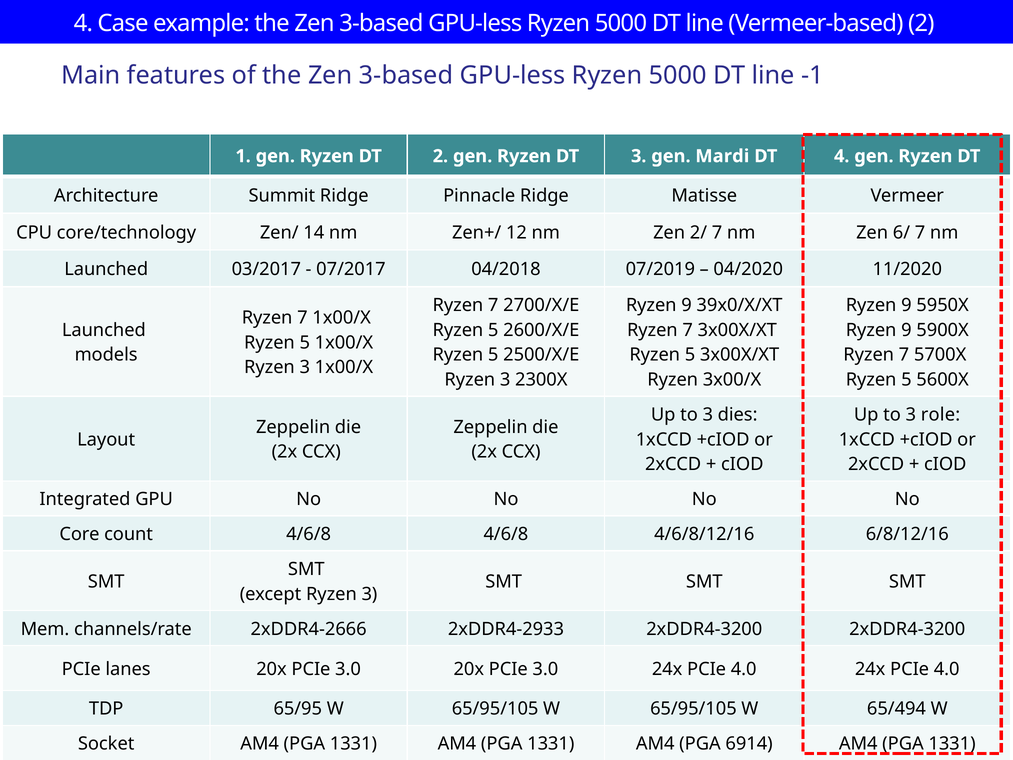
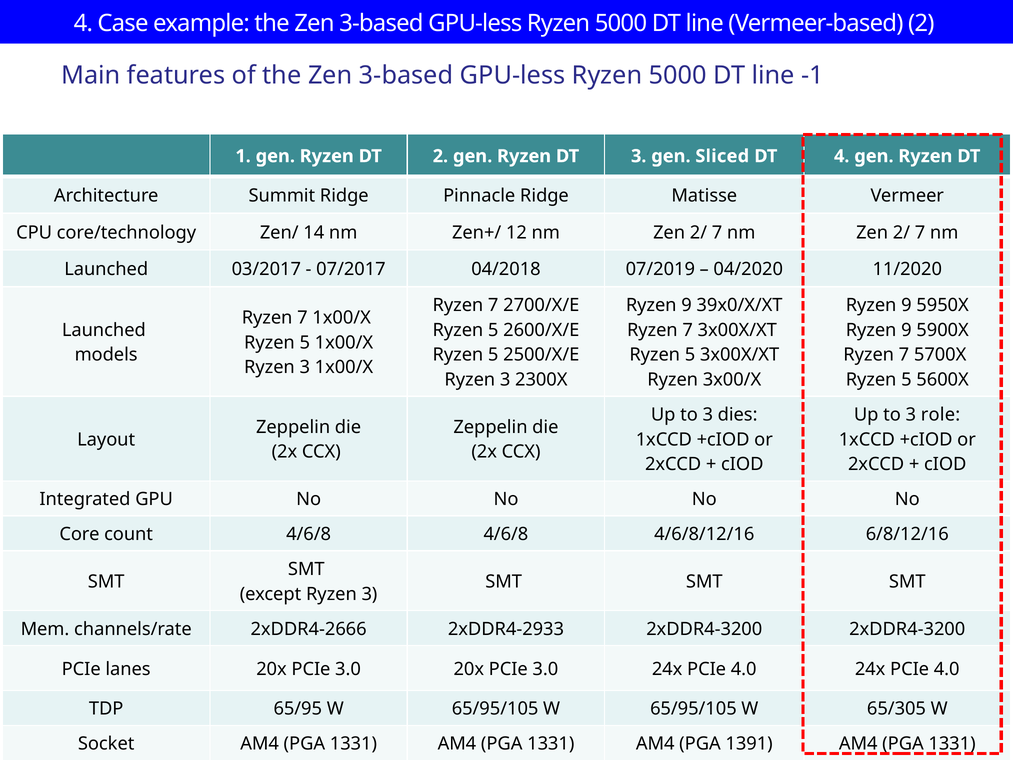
Mardi: Mardi -> Sliced (722, 156)
7 nm Zen 6/: 6/ -> 2/ (901, 233)
65/494: 65/494 -> 65/305 (896, 709)
6914: 6914 -> 1391 (749, 744)
